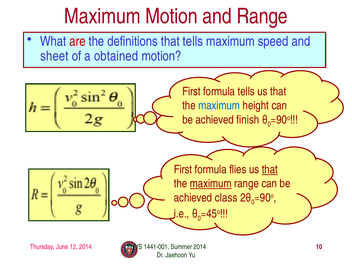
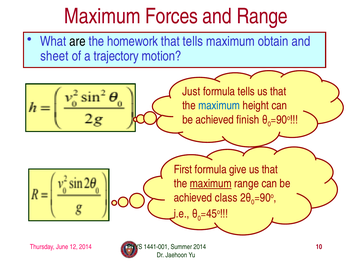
Maximum Motion: Motion -> Forces (172, 16)
are colour: red -> black (78, 41)
definitions: definitions -> homework (133, 41)
speed: speed -> obtain (273, 41)
obtained: obtained -> trajectory (116, 56)
First: First -> Just (191, 92)
flies: flies -> give (238, 170)
that underline: present -> none (270, 170)
